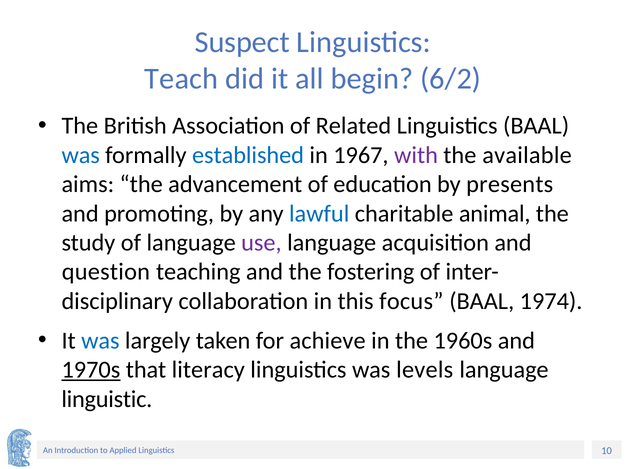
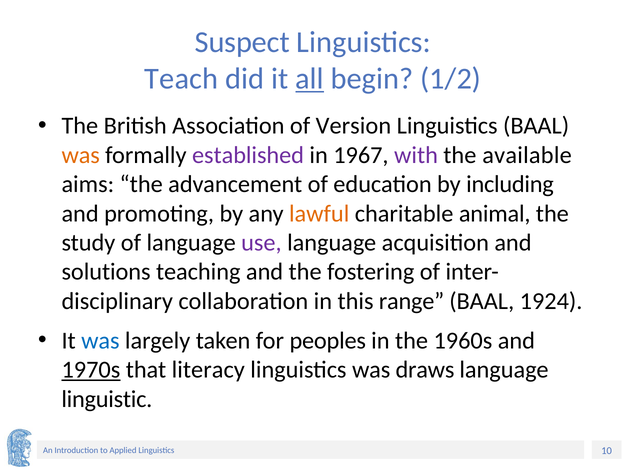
all underline: none -> present (310, 79)
6/2: 6/2 -> 1/2 (451, 79)
Related: Related -> Version (353, 126)
was colour: blue -> orange (81, 155)
established colour: blue -> purple (248, 155)
presents: presents -> including (510, 184)
lawful colour: blue -> orange (319, 214)
question: question -> solutions (106, 272)
focus: focus -> range (412, 301)
1974: 1974 -> 1924 (551, 301)
achieve: achieve -> peoples (328, 341)
levels: levels -> draws (425, 370)
